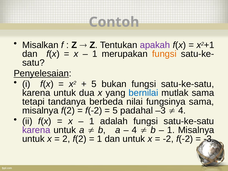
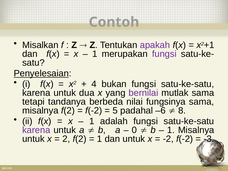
fungsi colour: orange -> purple (164, 54)
5: 5 -> 4 (94, 84)
bernilai colour: blue -> purple (143, 93)
–3: –3 -> –6 (161, 111)
4: 4 -> 8 (182, 111)
4: 4 -> 0 (134, 130)
